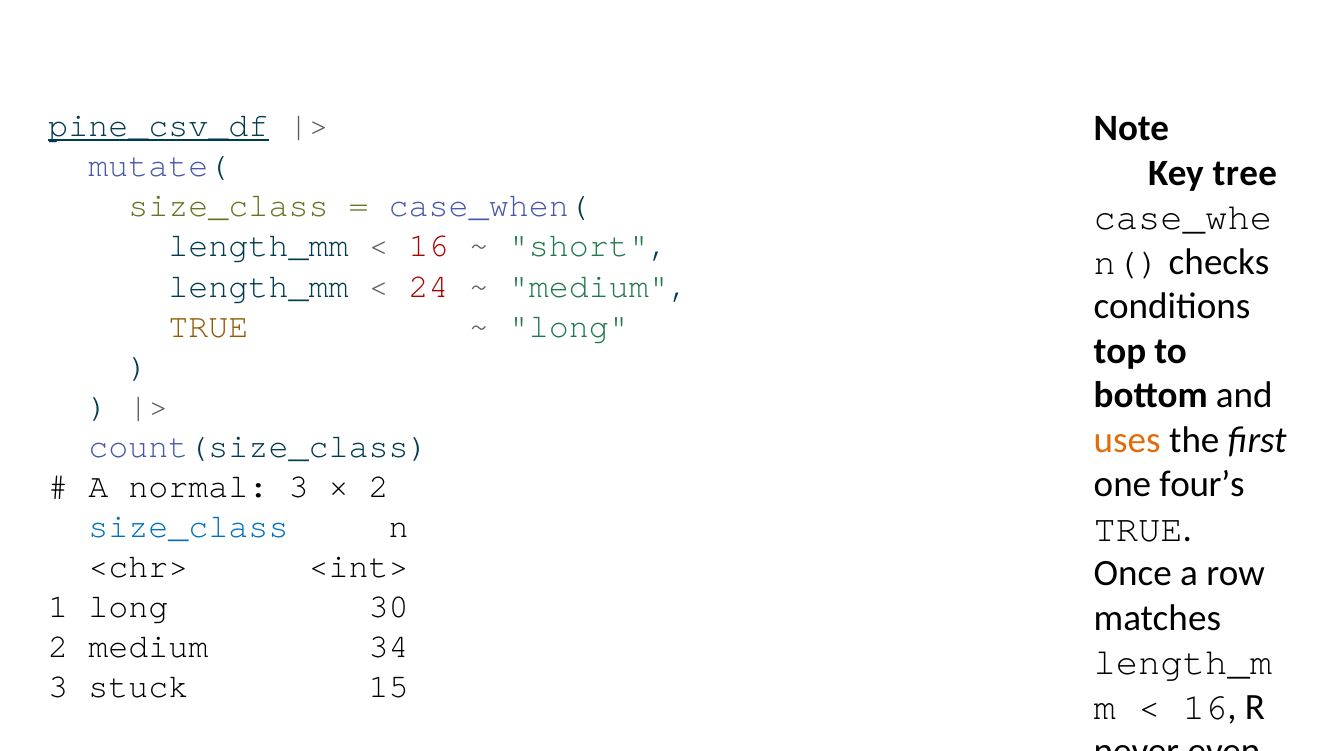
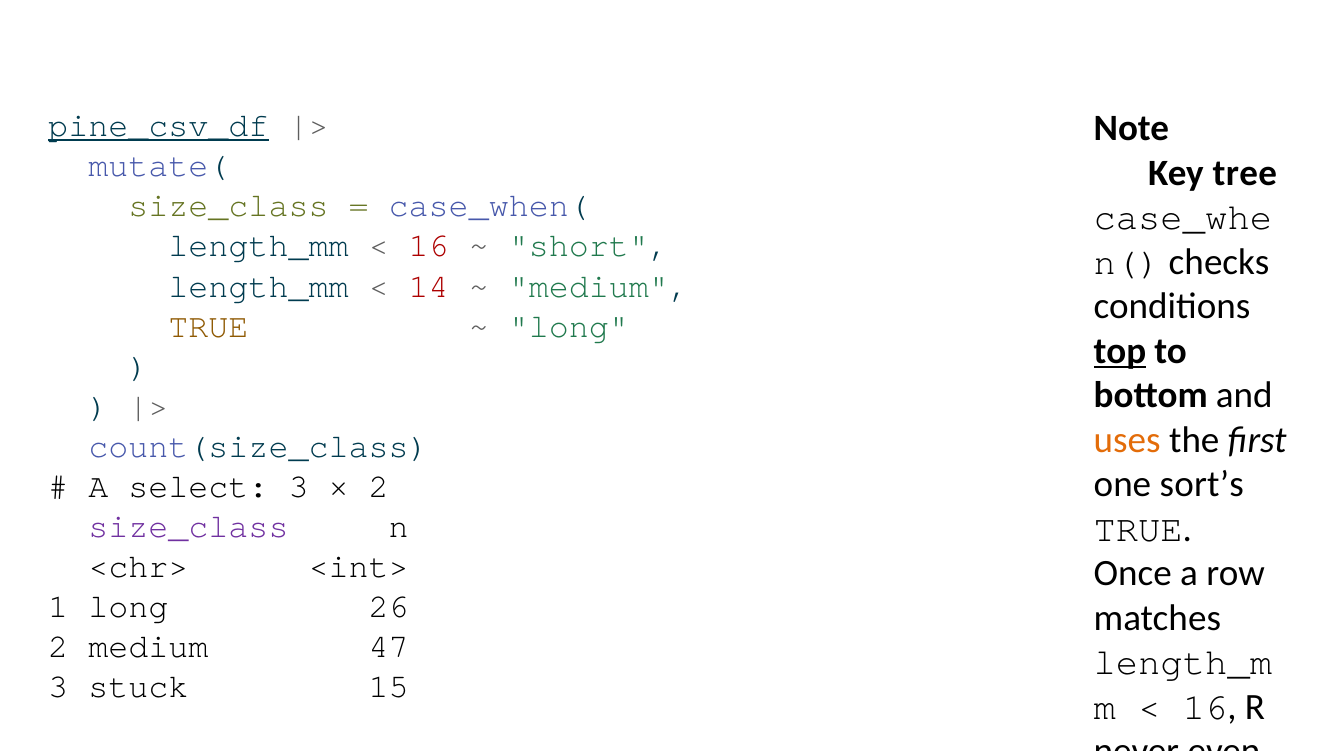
24: 24 -> 14 (429, 286)
top underline: none -> present (1120, 351)
four’s: four’s -> sort’s (1202, 484)
normal: normal -> select (198, 486)
size_class colour: blue -> purple (188, 526)
30: 30 -> 26 (389, 606)
34: 34 -> 47 (389, 646)
